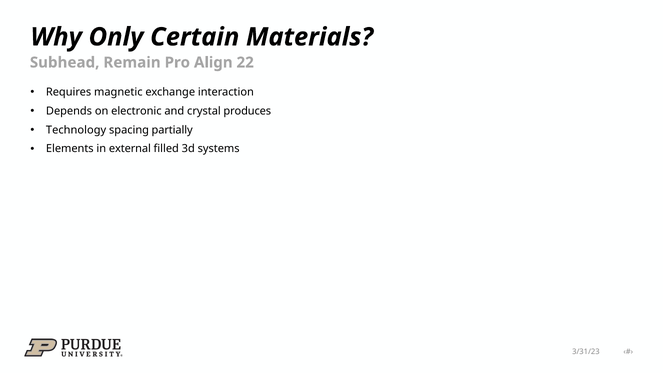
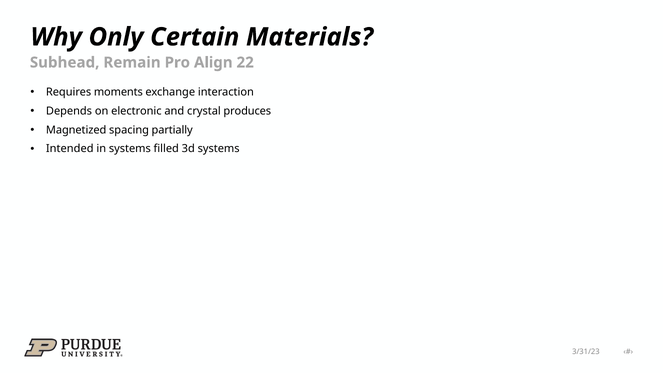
magnetic: magnetic -> moments (118, 92)
Technology: Technology -> Magnetized (76, 130)
Elements: Elements -> Intended (70, 149)
in external: external -> systems (130, 149)
